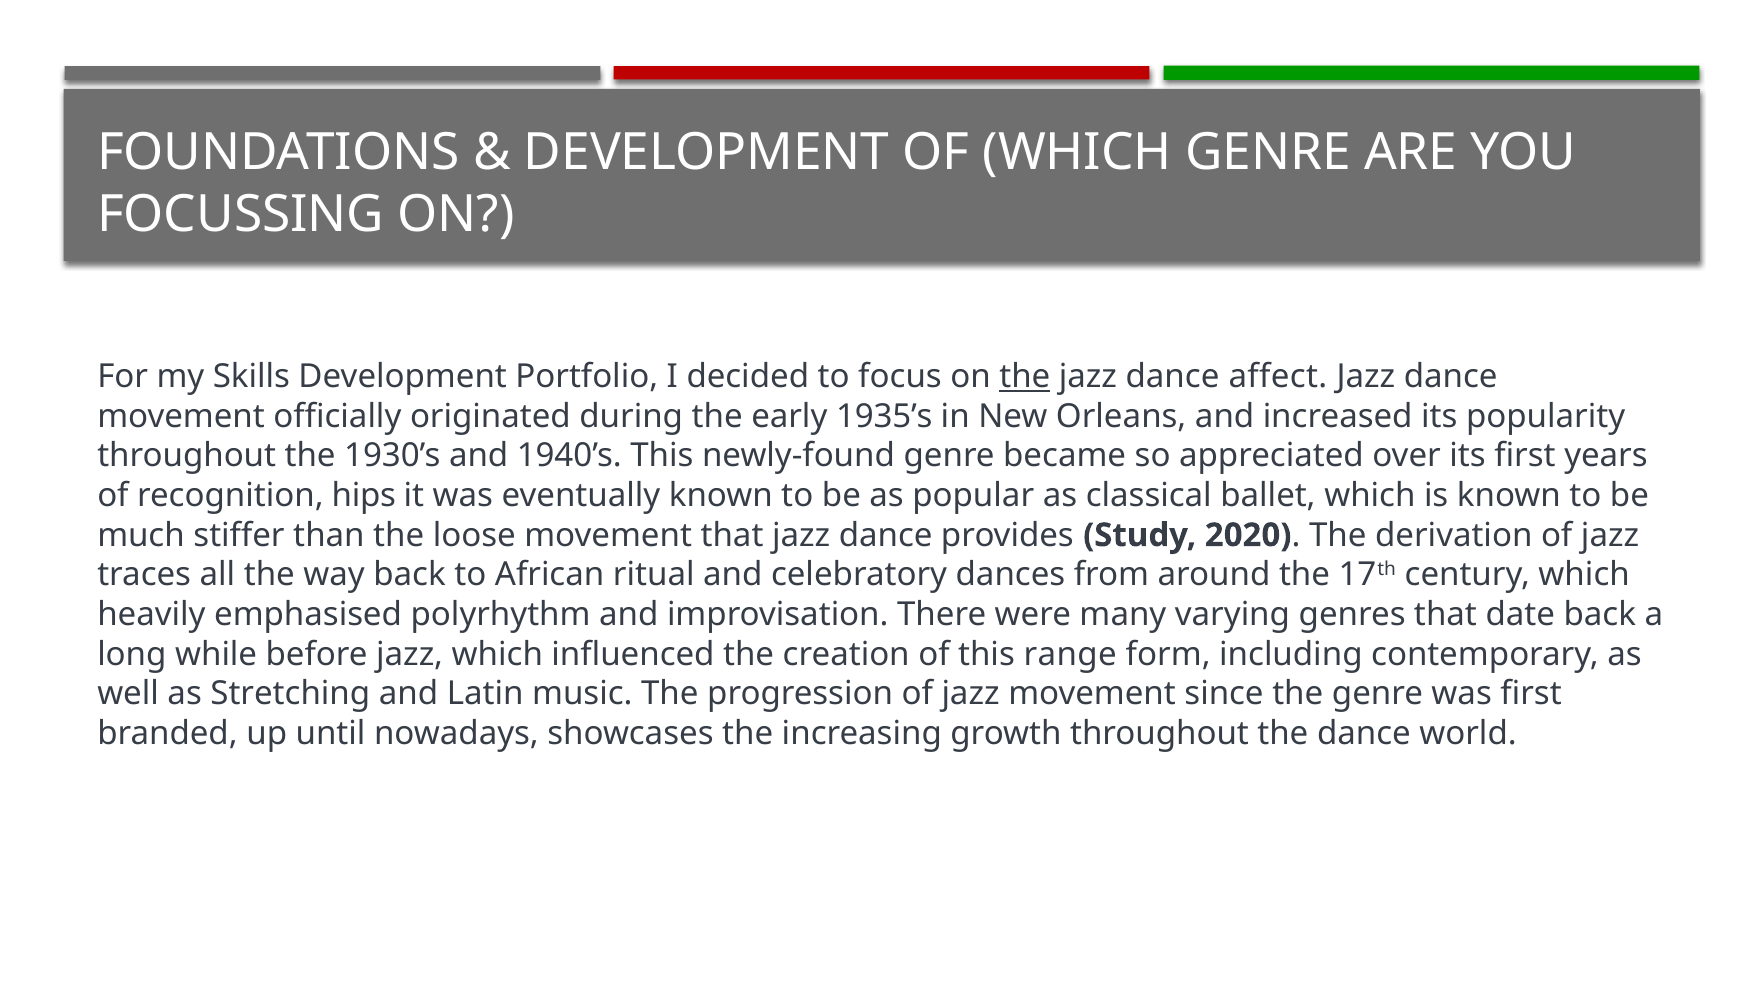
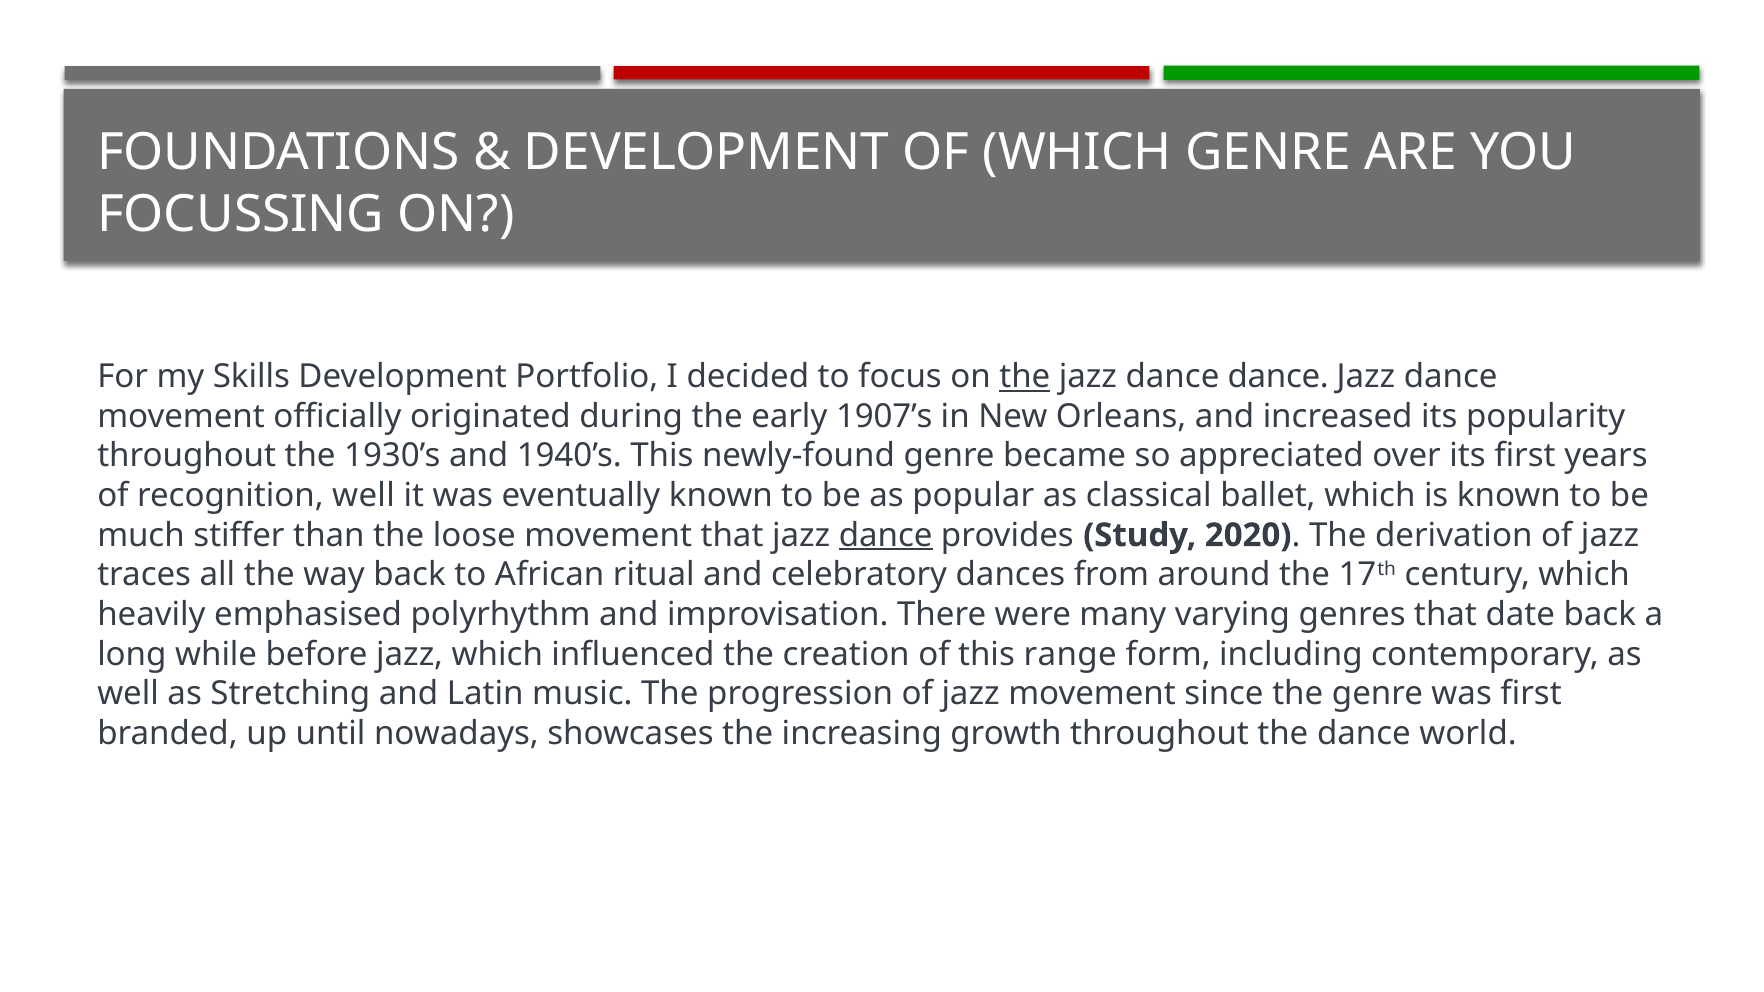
dance affect: affect -> dance (1278, 377)
1935’s: 1935’s -> 1907’s (884, 416)
recognition hips: hips -> well (364, 496)
dance underline: none -> present (886, 535)
